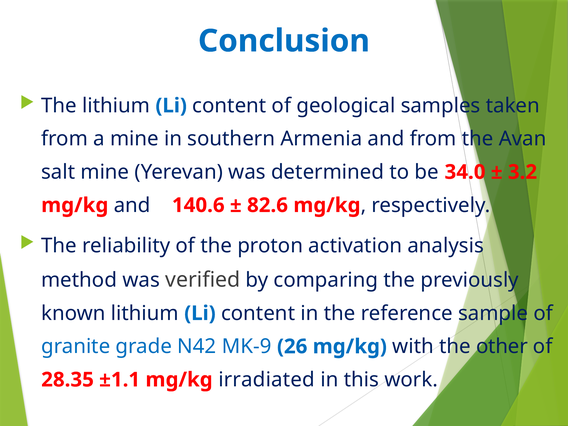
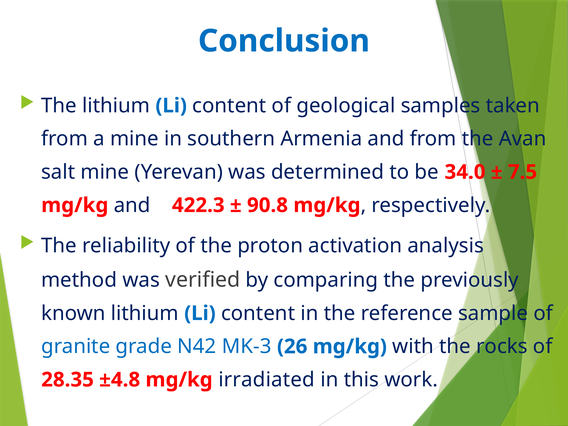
3.2: 3.2 -> 7.5 (523, 172)
140.6: 140.6 -> 422.3 (198, 205)
82.6: 82.6 -> 90.8 (267, 205)
MK-9: MK-9 -> MK-3 (247, 347)
other: other -> rocks (502, 347)
±1.1: ±1.1 -> ±4.8 (120, 380)
